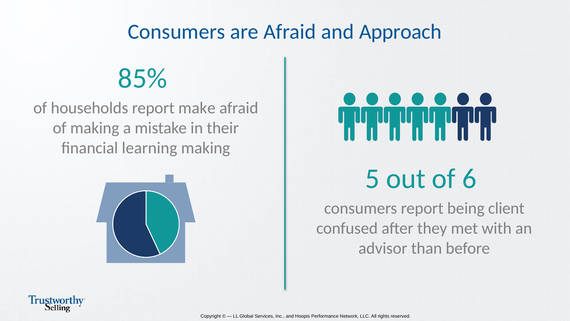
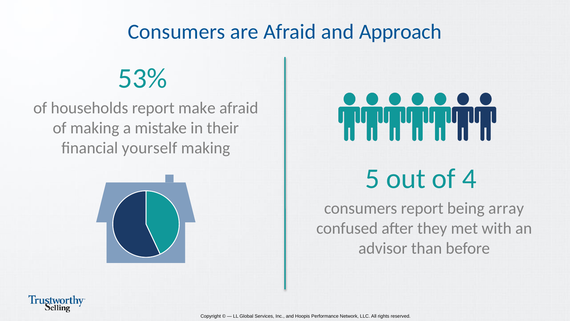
85%: 85% -> 53% (143, 78)
learning: learning -> yourself (149, 148)
6: 6 -> 4 (469, 179)
client: client -> array (506, 208)
